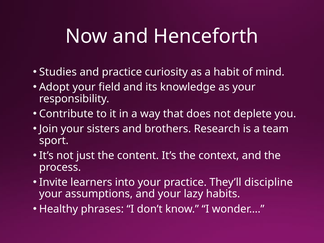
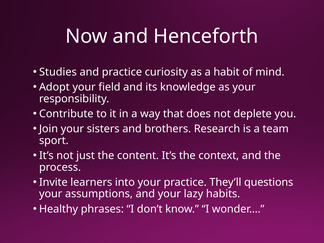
discipline: discipline -> questions (269, 182)
